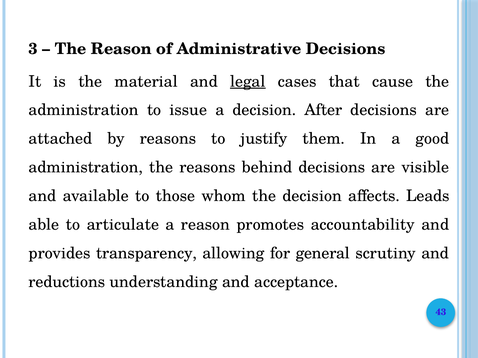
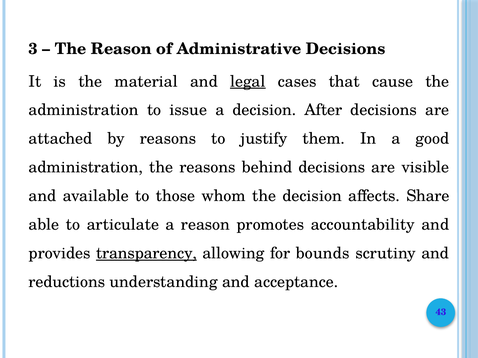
Leads: Leads -> Share (428, 196)
transparency underline: none -> present (146, 254)
general: general -> bounds (323, 254)
